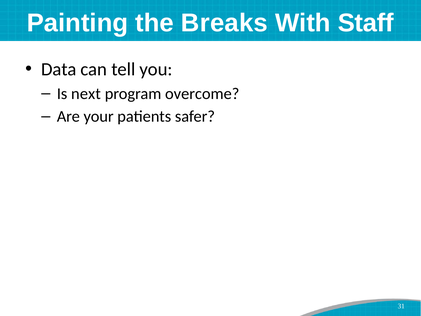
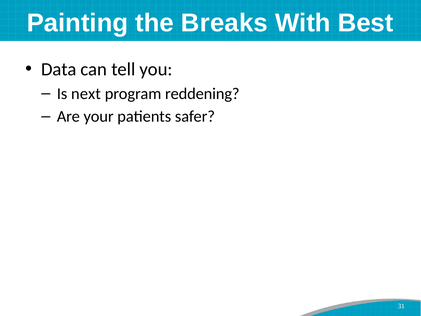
Staff: Staff -> Best (366, 23)
overcome: overcome -> reddening (202, 94)
